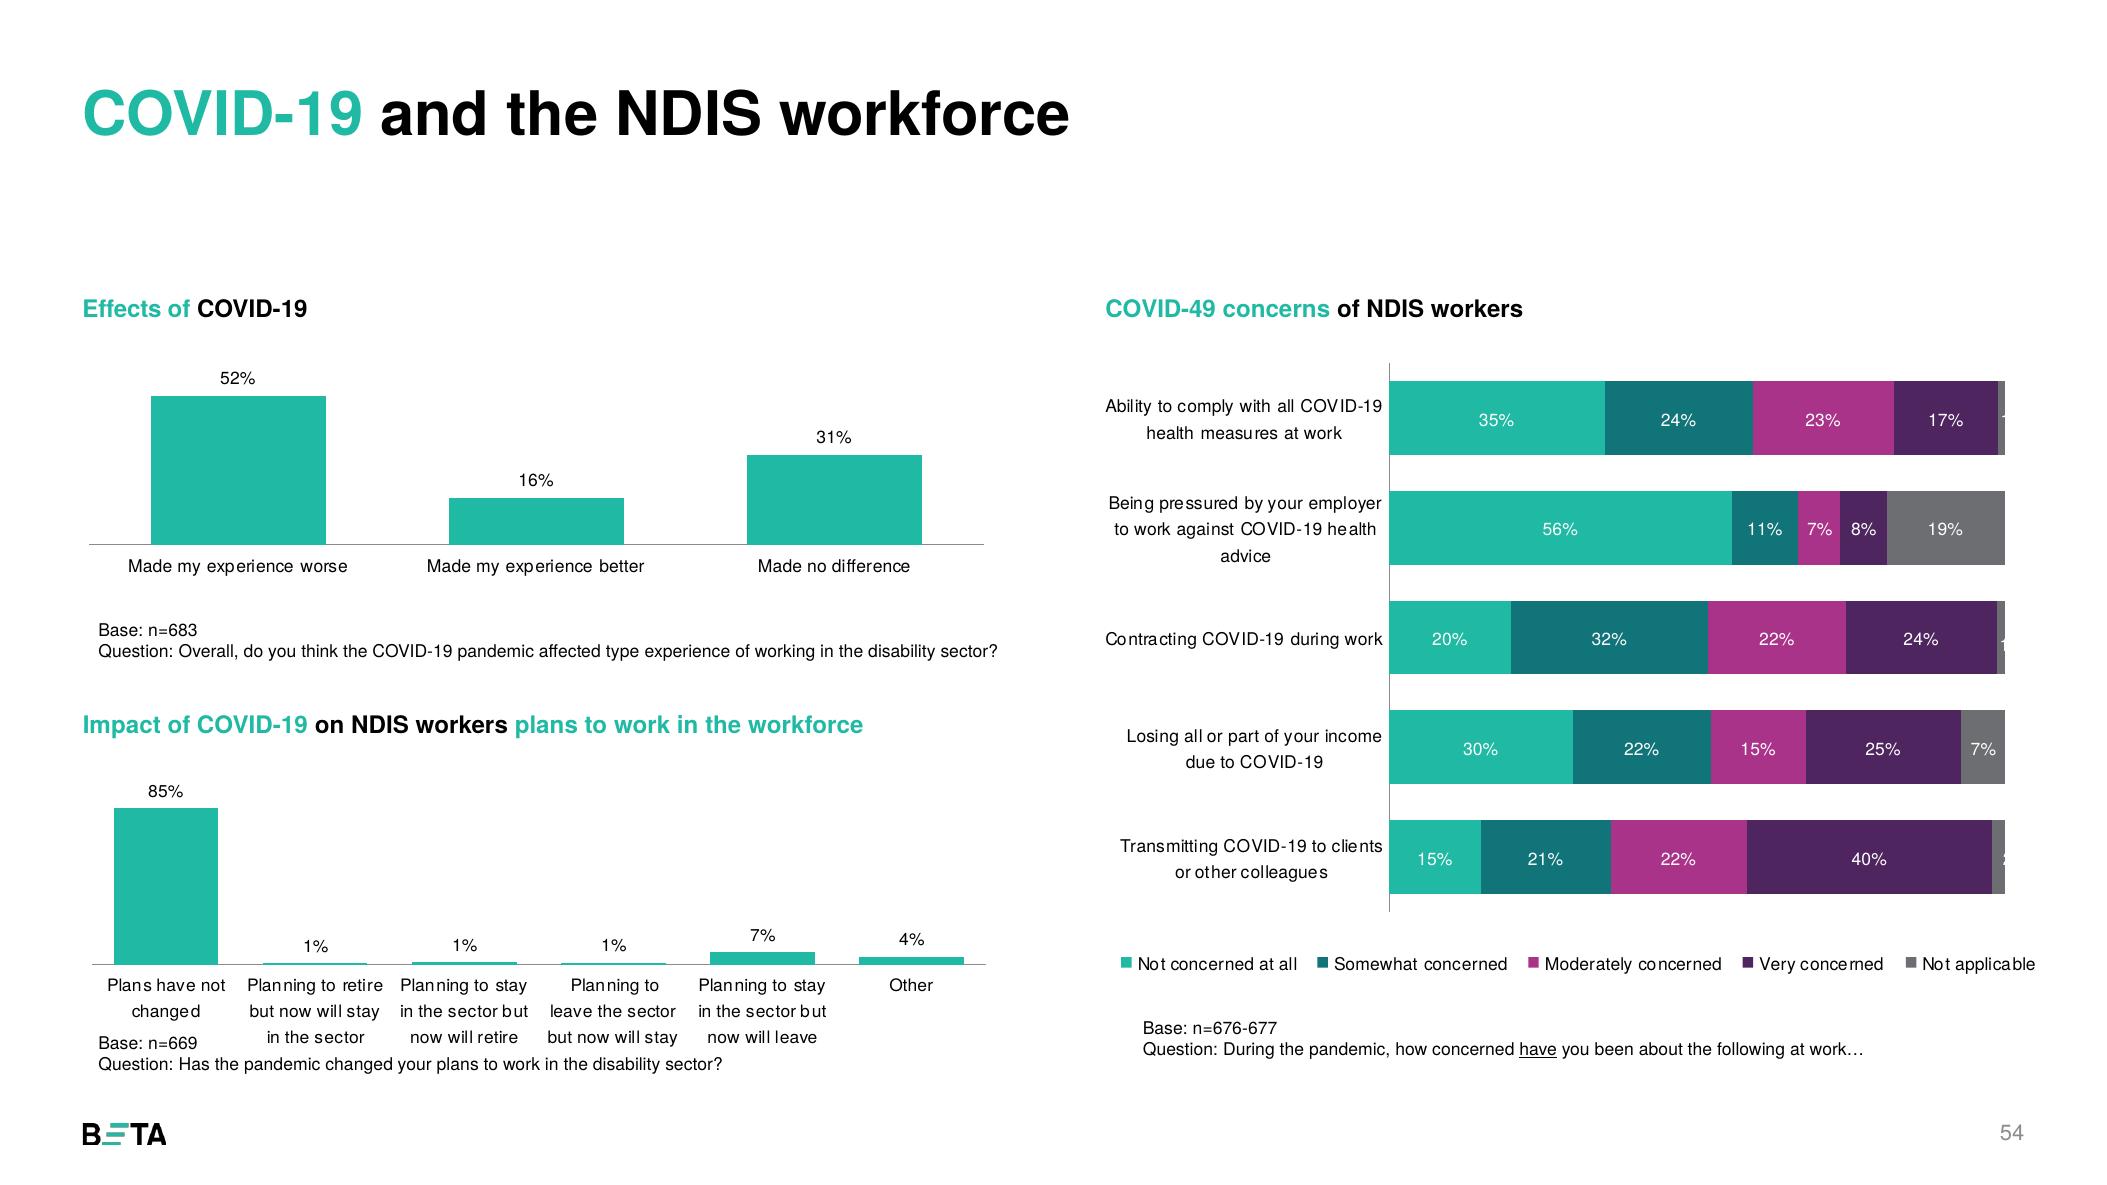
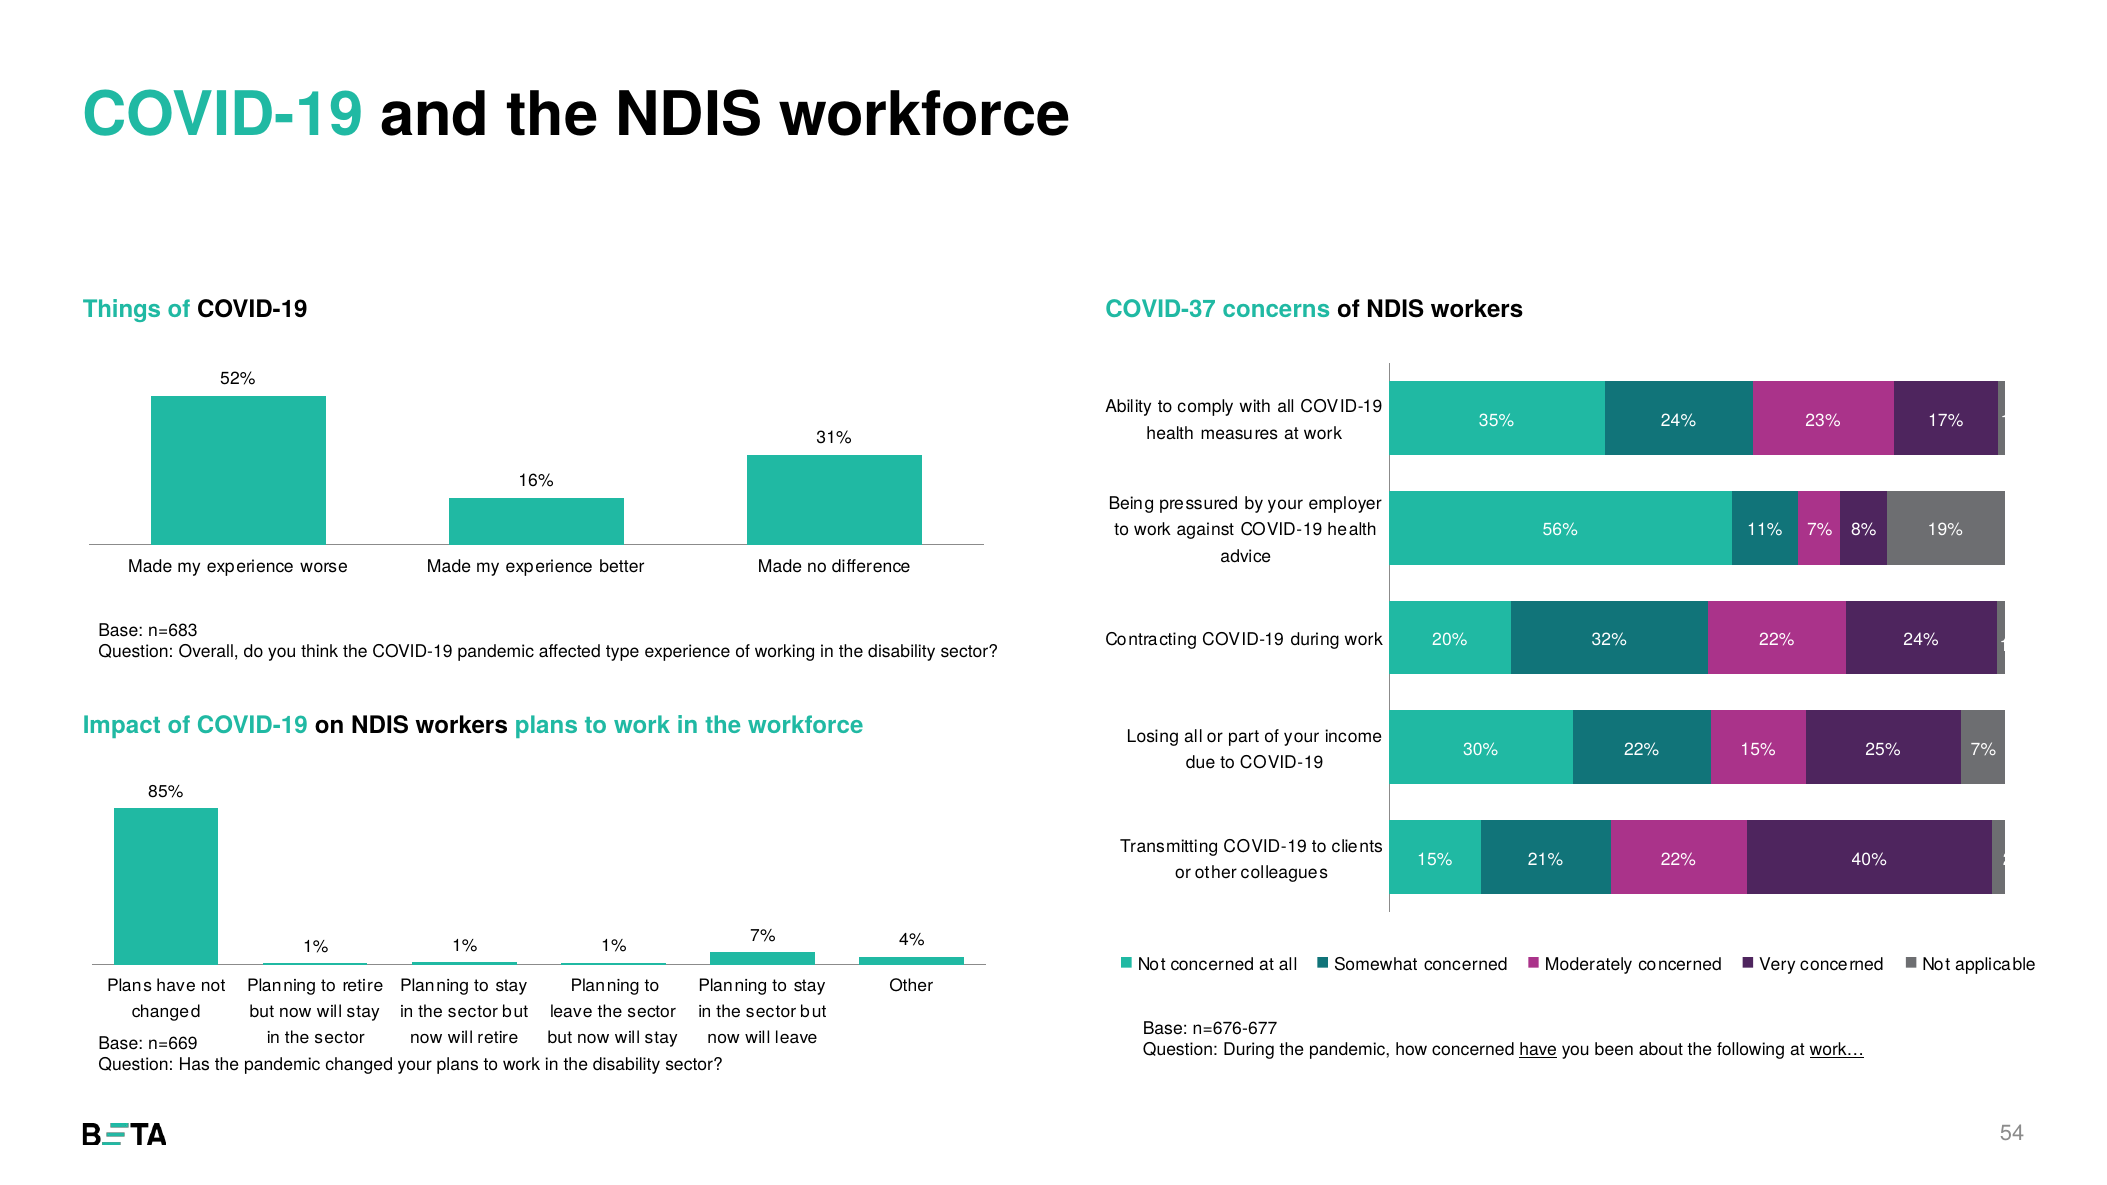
Effects: Effects -> Things (122, 310)
COVID-49: COVID-49 -> COVID-37 (1161, 310)
work… underline: none -> present (1837, 1050)
